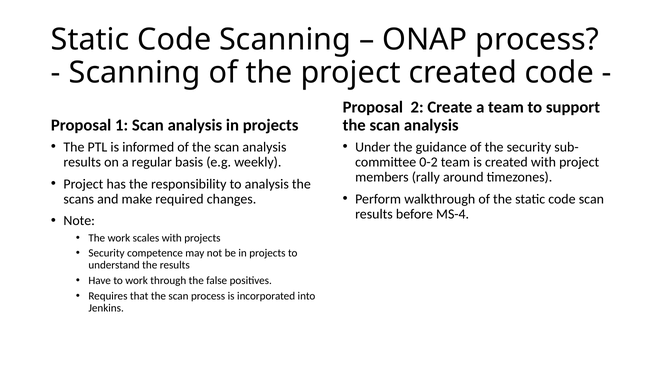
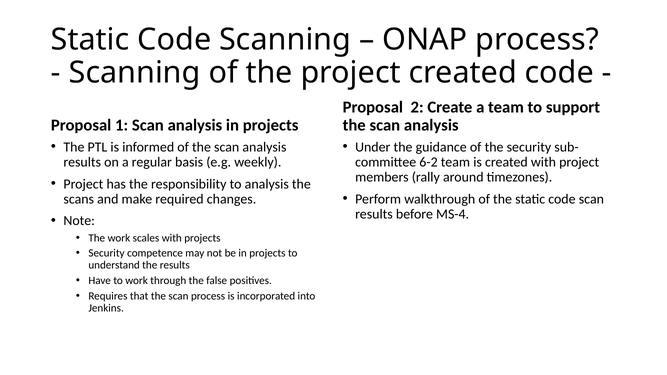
0-2: 0-2 -> 6-2 (429, 162)
